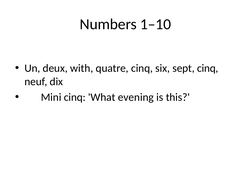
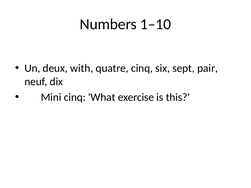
sept cinq: cinq -> pair (208, 68)
evening: evening -> exercise (136, 97)
